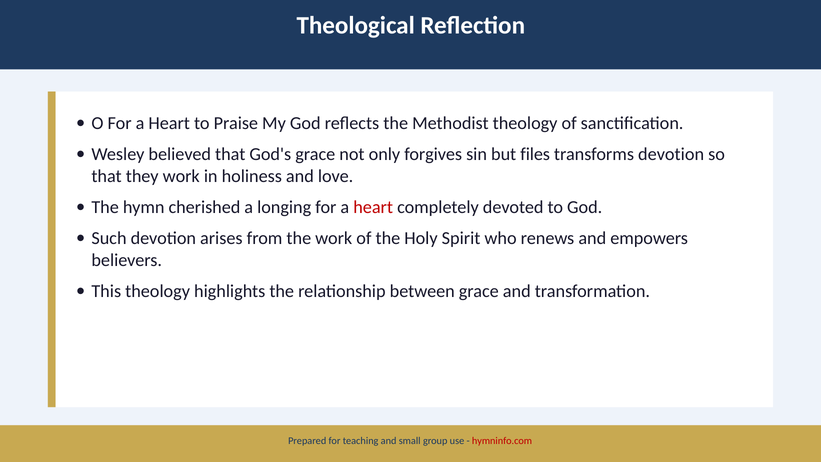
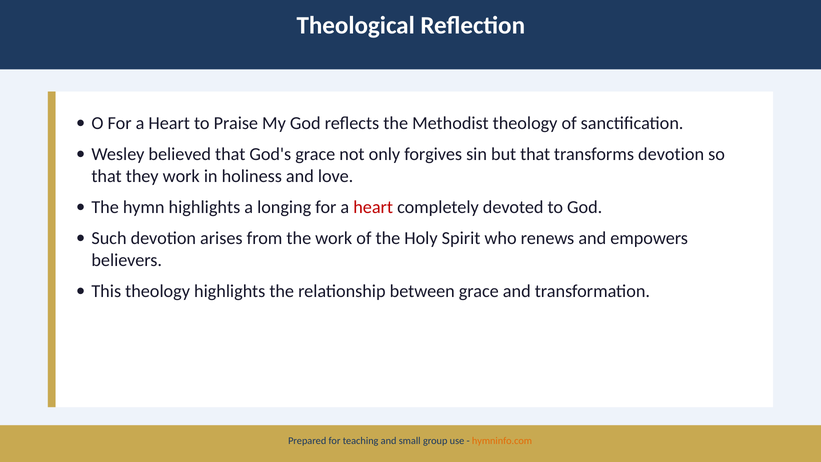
but files: files -> that (535, 154)
hymn cherished: cherished -> highlights (204, 207)
hymninfo.com colour: red -> orange (502, 440)
